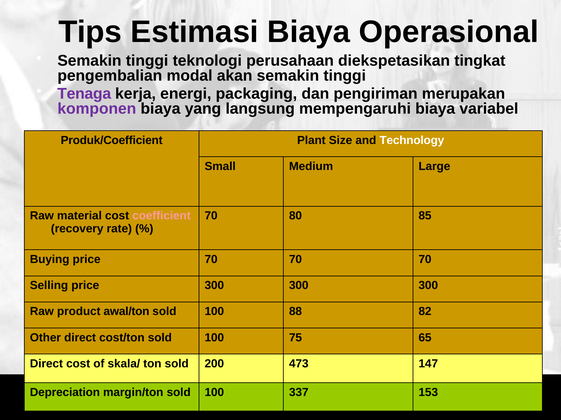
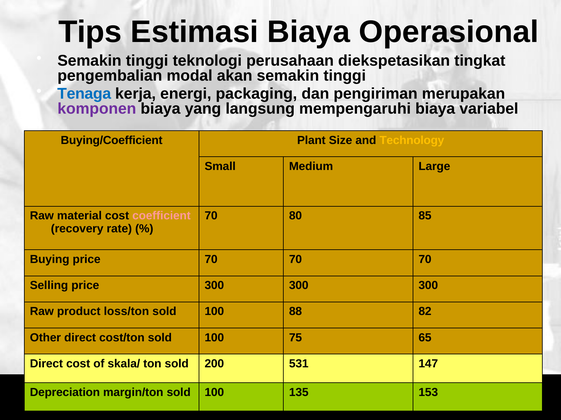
Tenaga colour: purple -> blue (84, 94)
Produk/Coefficient: Produk/Coefficient -> Buying/Coefficient (112, 140)
Technology colour: white -> yellow (412, 140)
awal/ton: awal/ton -> loss/ton (126, 312)
473: 473 -> 531 (299, 364)
337: 337 -> 135 (299, 393)
